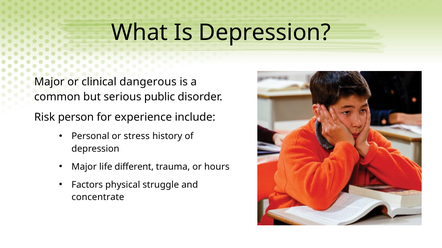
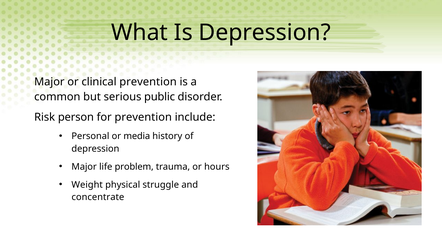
clinical dangerous: dangerous -> prevention (148, 82)
for experience: experience -> prevention (143, 118)
stress: stress -> media (137, 137)
different: different -> problem (134, 167)
Factors: Factors -> Weight (87, 185)
